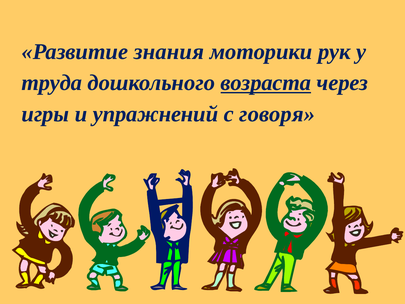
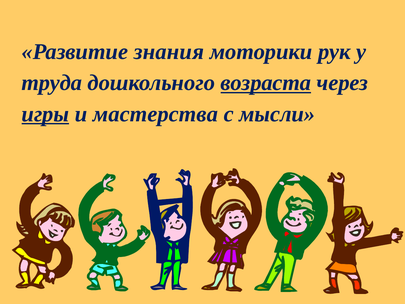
игры underline: none -> present (45, 114)
упражнений: упражнений -> мастерства (155, 114)
говоря: говоря -> мысли (277, 114)
